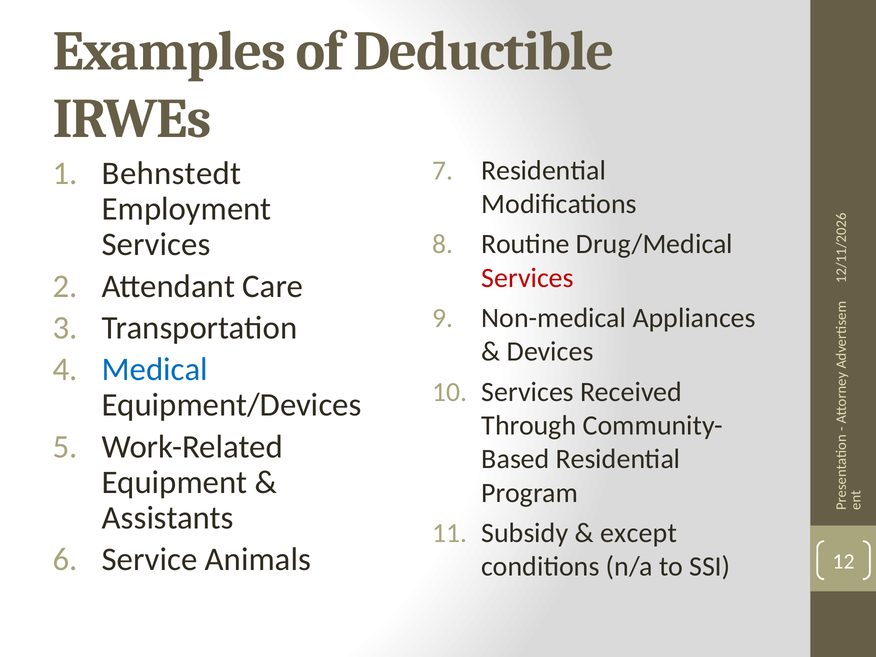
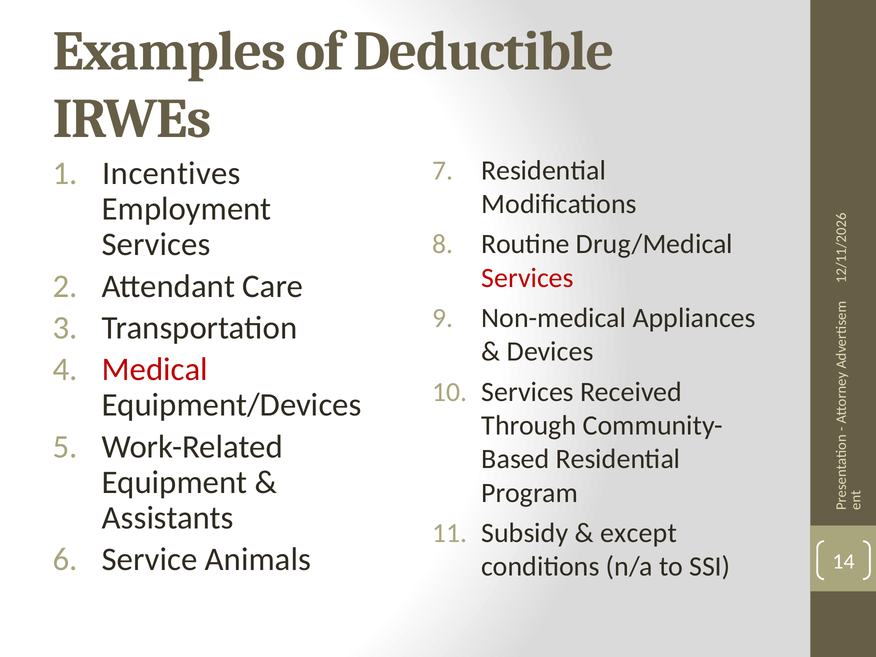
Behnstedt: Behnstedt -> Incentives (172, 174)
Medical colour: blue -> red (155, 370)
12: 12 -> 14 (844, 561)
